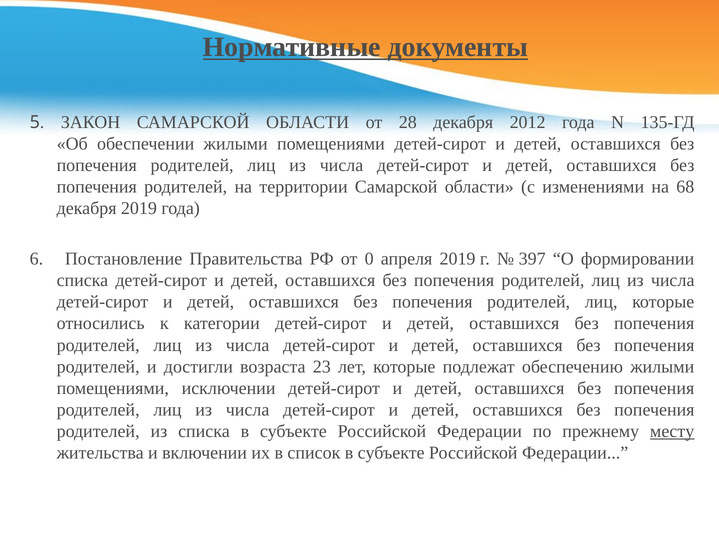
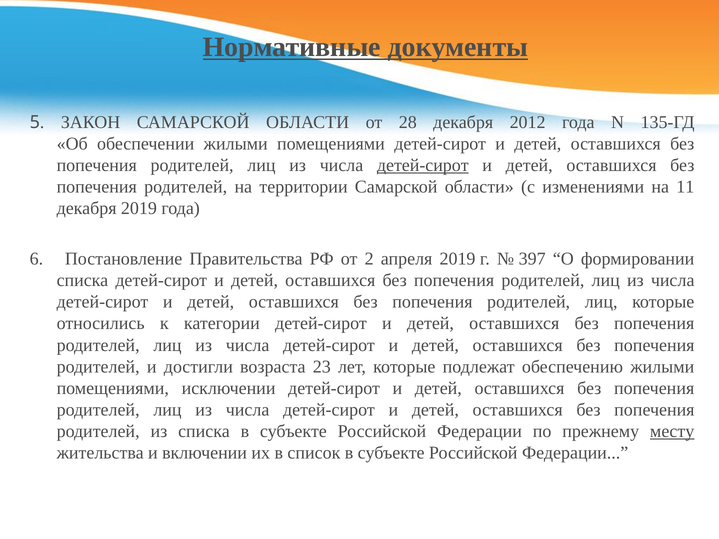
детей-сирот underline: none -> present (423, 165)
68: 68 -> 11 (685, 187)
0: 0 -> 2 (369, 259)
